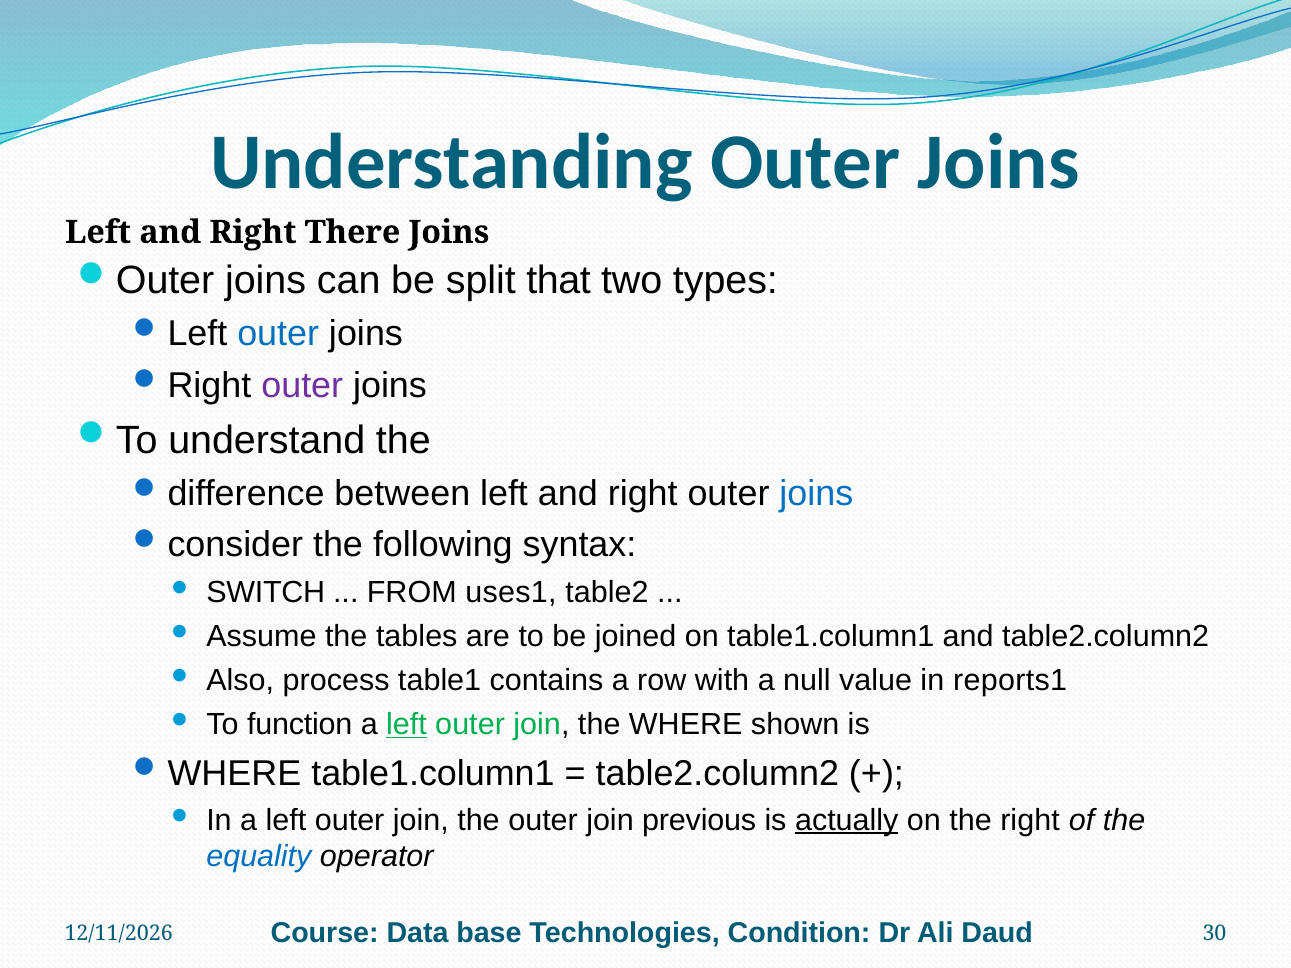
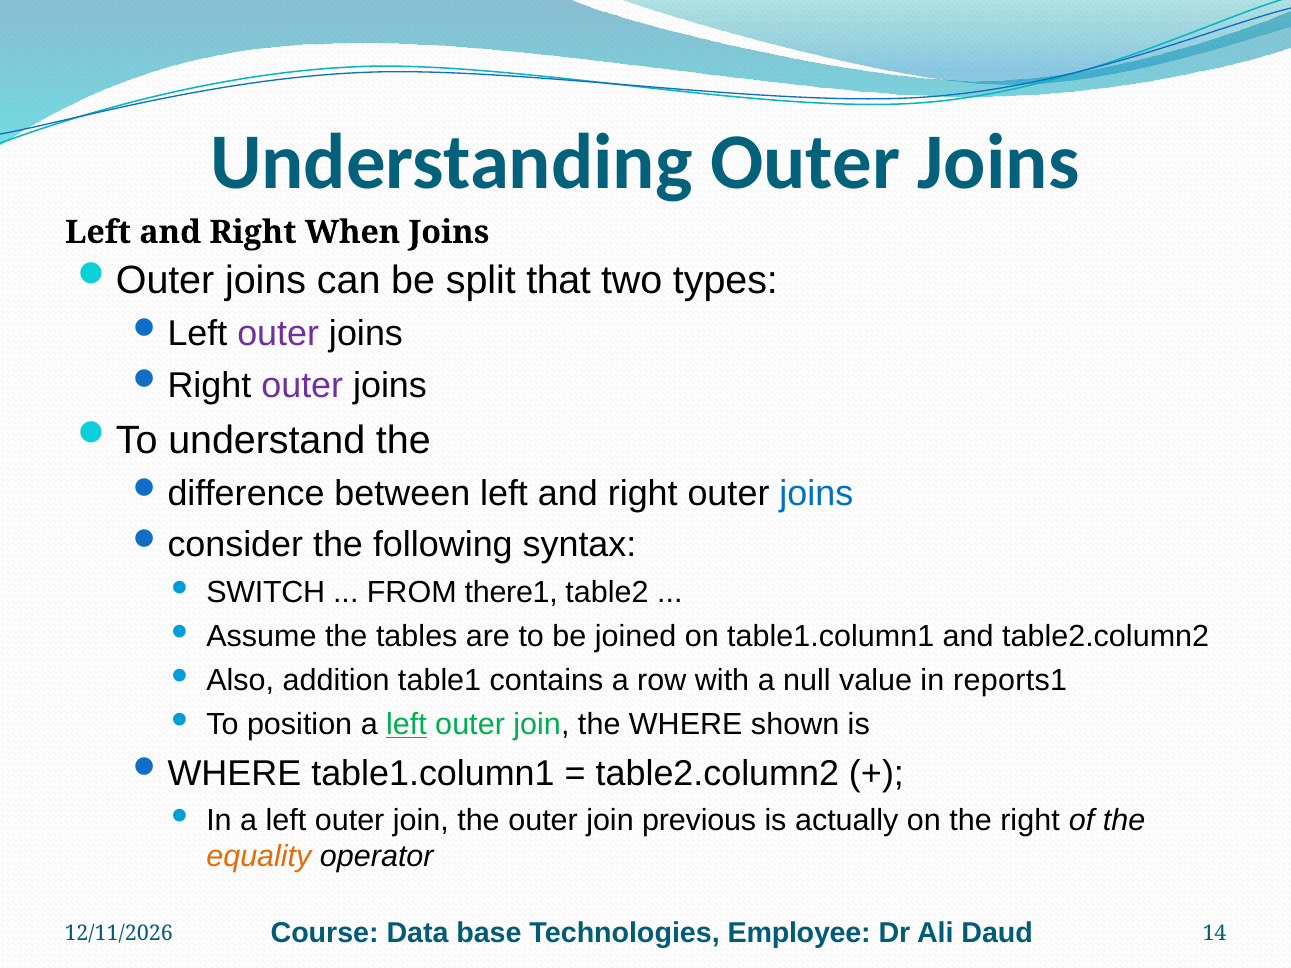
There: There -> When (353, 232)
outer colour: blue -> purple (278, 334)
uses1: uses1 -> there1 (511, 592)
process: process -> addition (336, 680)
function: function -> position (300, 725)
actually underline: present -> none (847, 820)
equality colour: blue -> orange (259, 857)
Condition: Condition -> Employee (799, 934)
30: 30 -> 14 (1215, 934)
